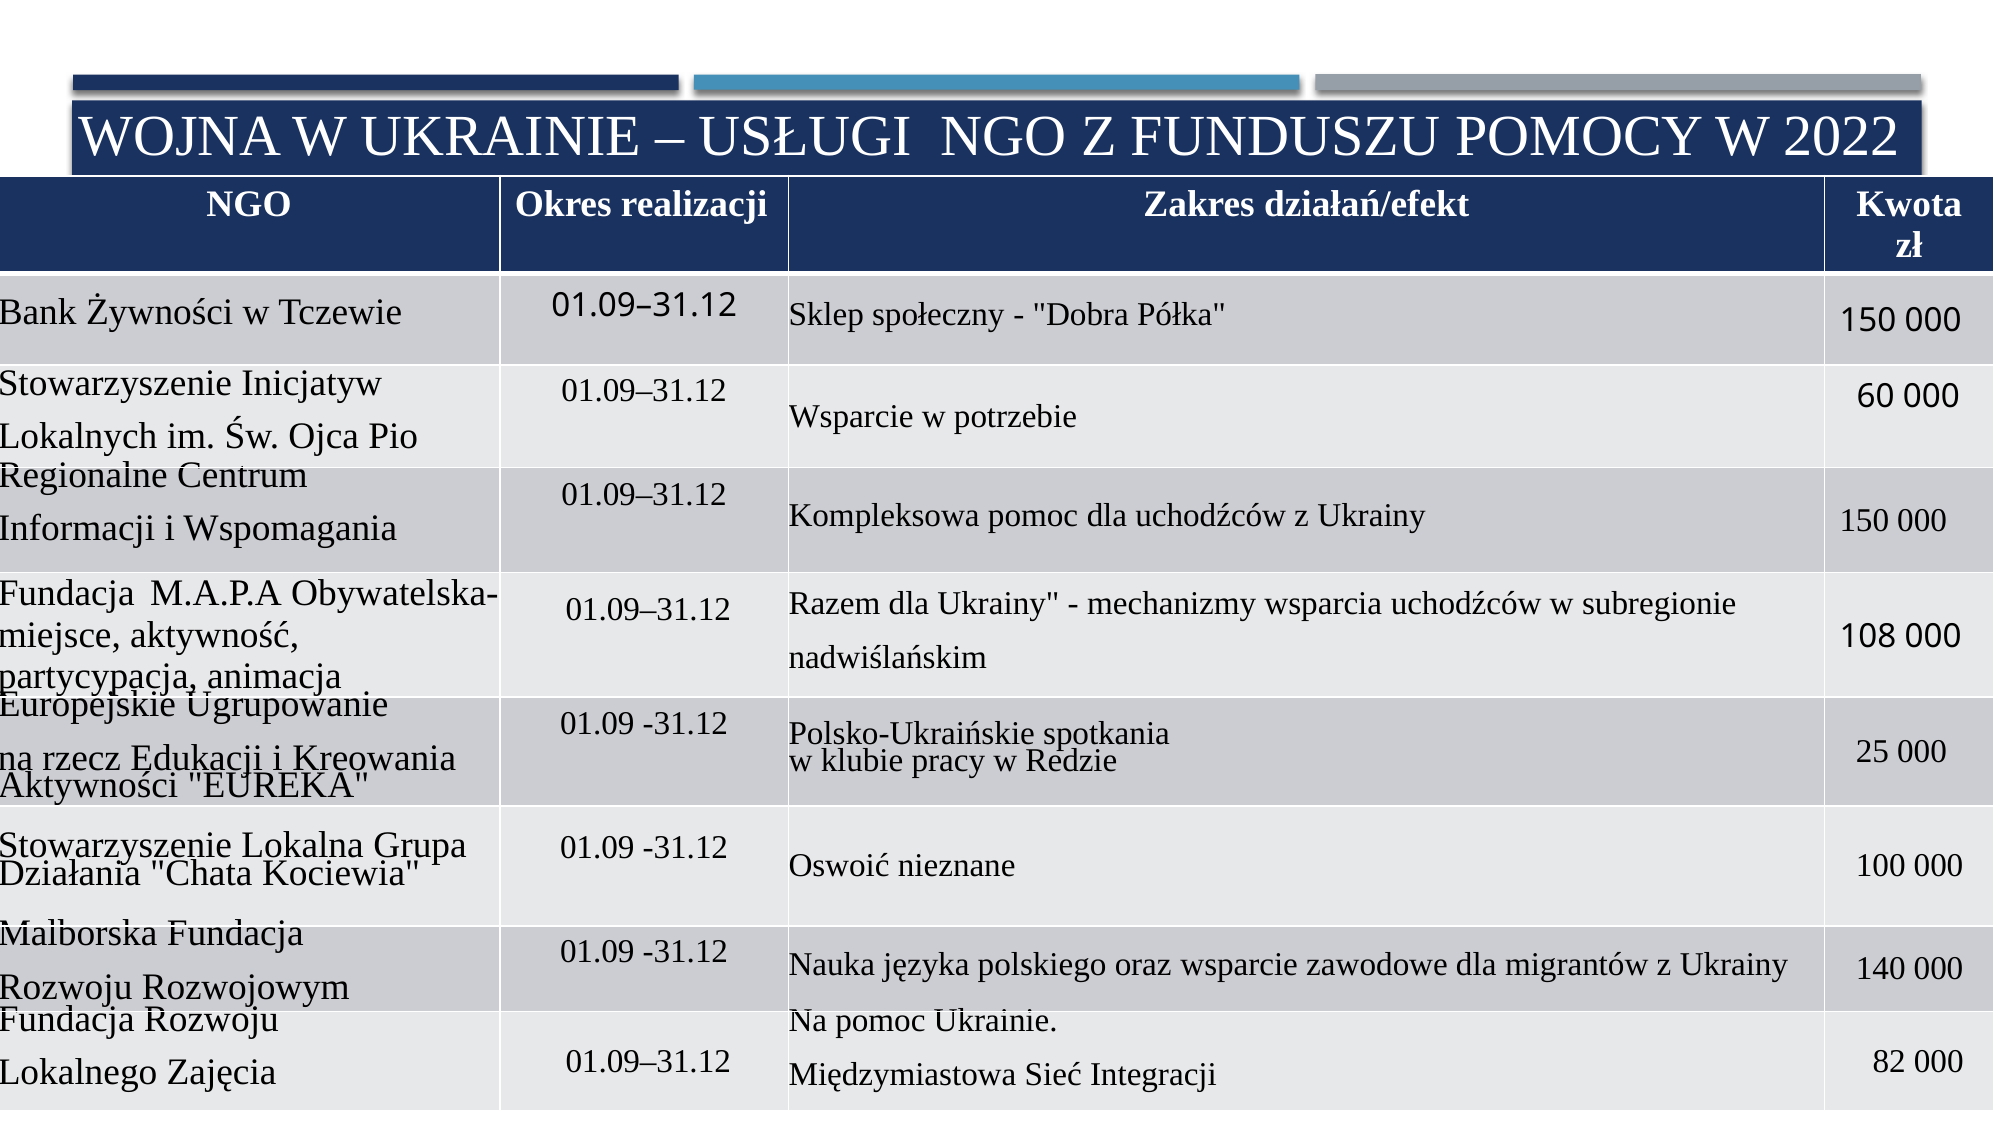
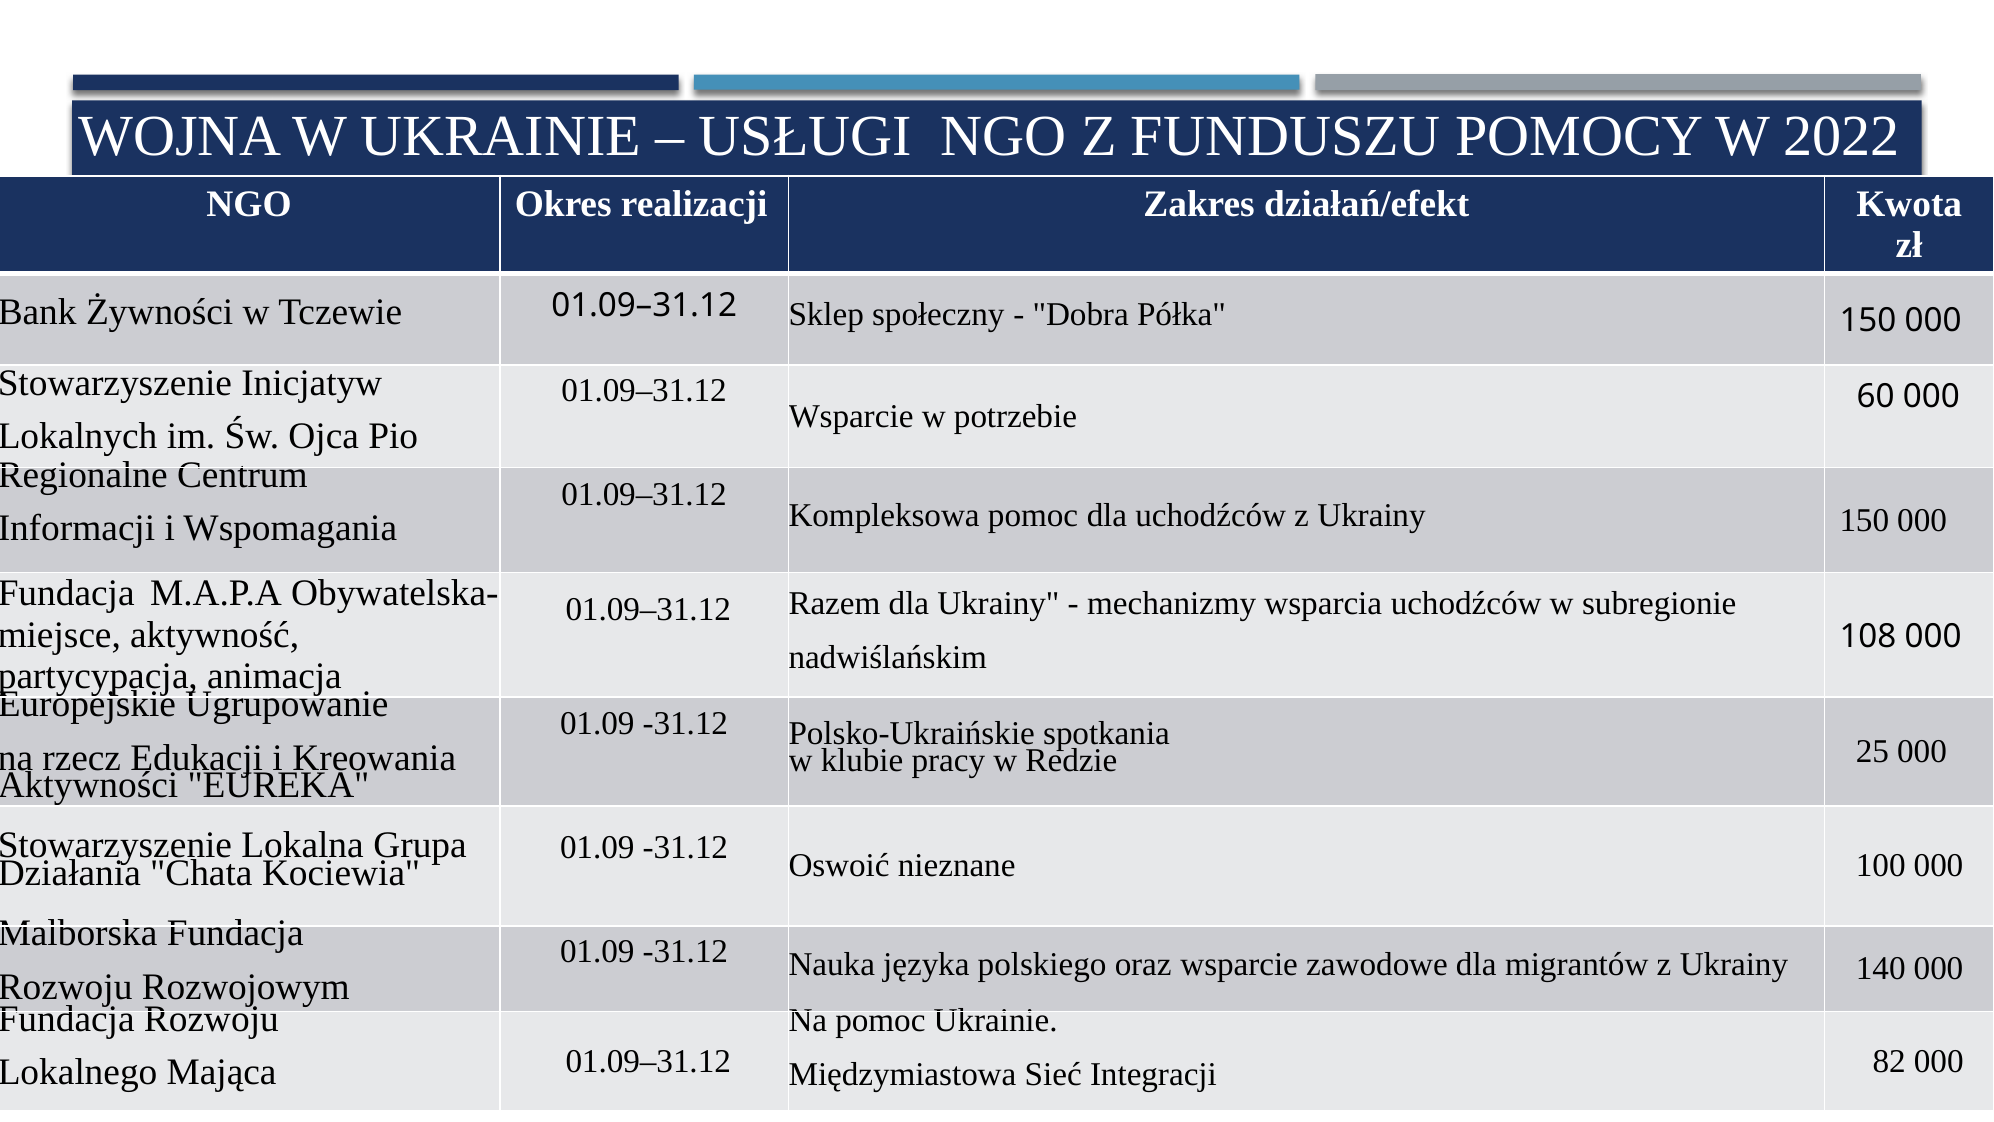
Zajęcia: Zajęcia -> Mająca (222, 1072)
